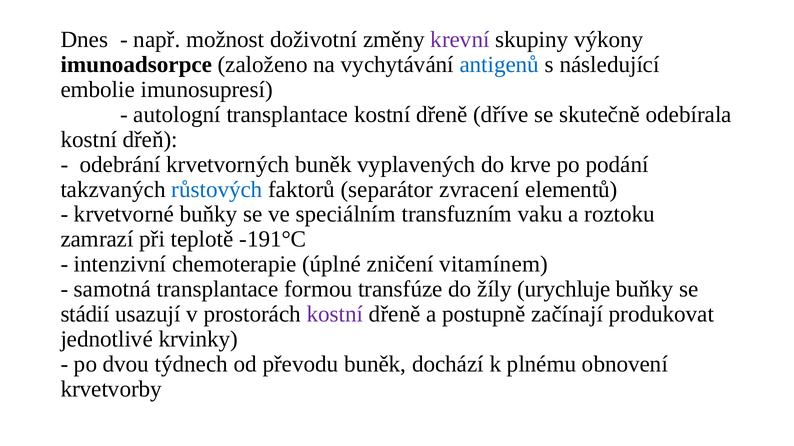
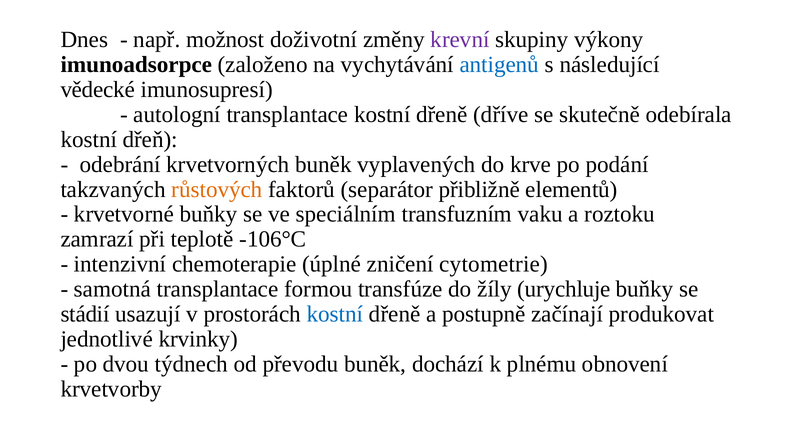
embolie: embolie -> vědecké (98, 90)
růstových colour: blue -> orange (217, 190)
zvracení: zvracení -> přibližně (479, 190)
-191°C: -191°C -> -106°C (273, 240)
vitamínem: vitamínem -> cytometrie (494, 265)
kostní colour: purple -> blue (335, 315)
